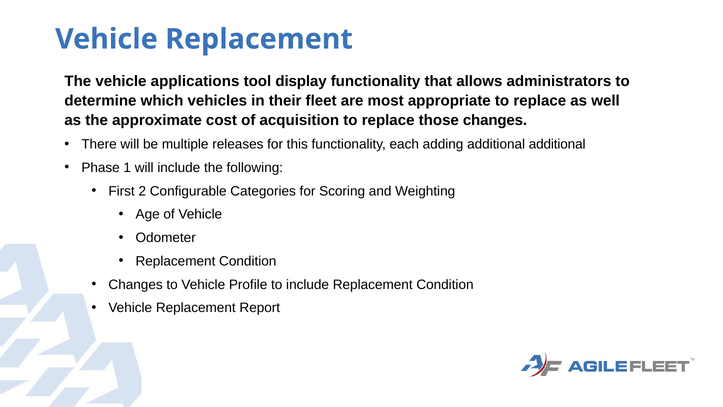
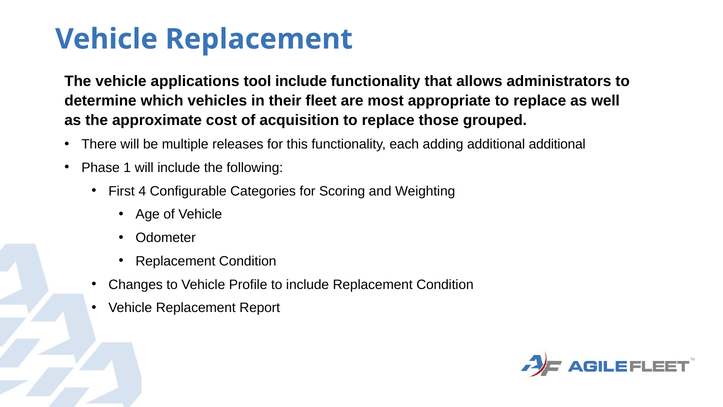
tool display: display -> include (301, 81)
those changes: changes -> grouped (495, 120)
2: 2 -> 4 (142, 191)
